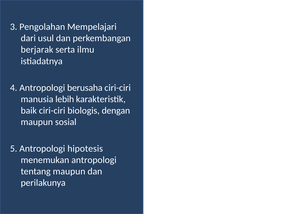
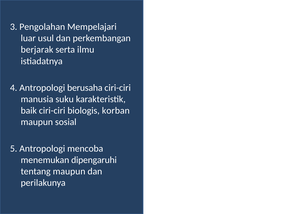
dari: dari -> luar (28, 38)
lebih: lebih -> suku (65, 99)
dengan: dengan -> korban (116, 111)
hipotesis: hipotesis -> mencoba (85, 149)
menemukan antropologi: antropologi -> dipengaruhi (94, 160)
